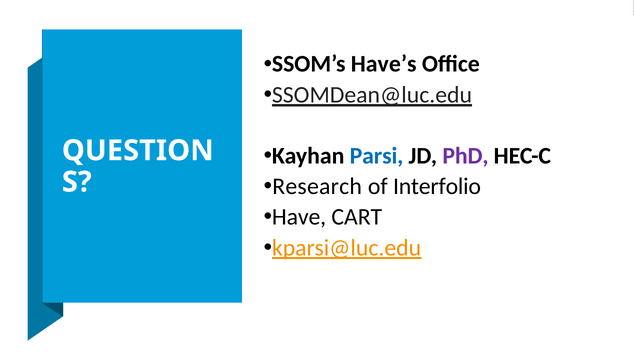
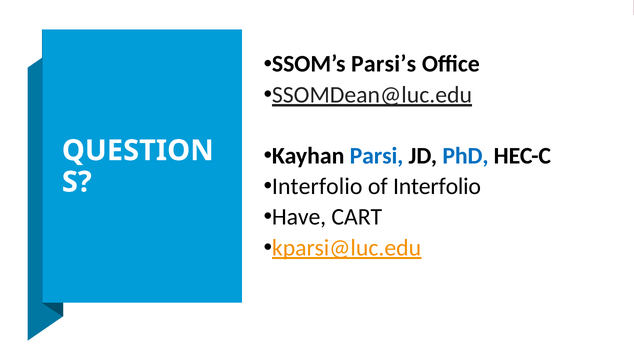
Have’s: Have’s -> Parsi’s (384, 64)
PhD colour: purple -> blue (465, 156)
Research: Research -> Interfolio (317, 186)
